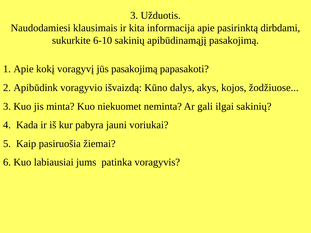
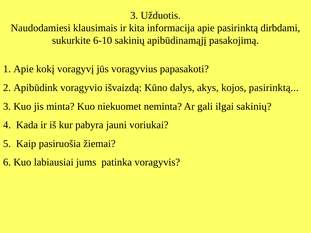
jūs pasakojimą: pasakojimą -> voragyvius (134, 69)
kojos žodžiuose: žodžiuose -> pasirinktą (274, 88)
